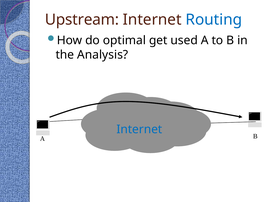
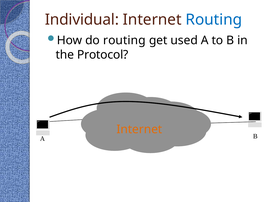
Upstream: Upstream -> Individual (82, 20)
do optimal: optimal -> routing (124, 40)
Analysis: Analysis -> Protocol (103, 55)
Internet colour: blue -> orange (139, 129)
